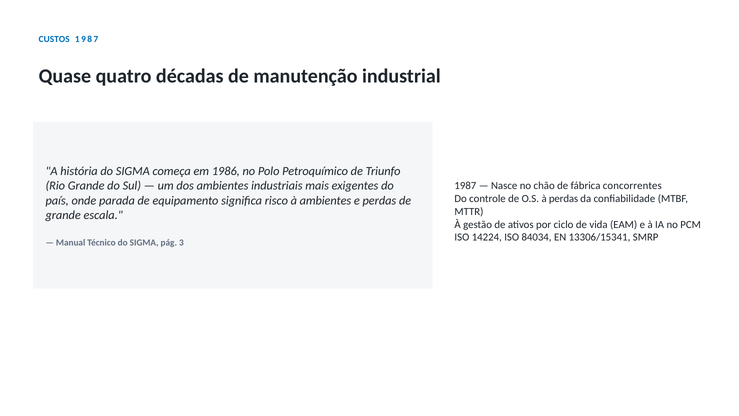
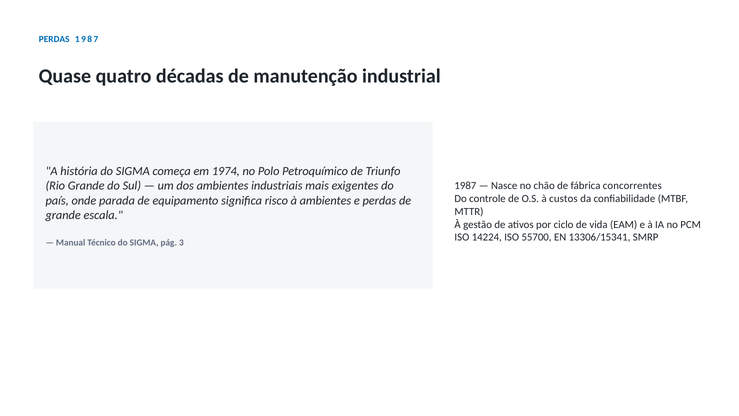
CUSTOS: CUSTOS -> PERDAS (54, 39)
1986: 1986 -> 1974 (226, 171)
à perdas: perdas -> custos (563, 198)
84034: 84034 -> 55700 (537, 237)
